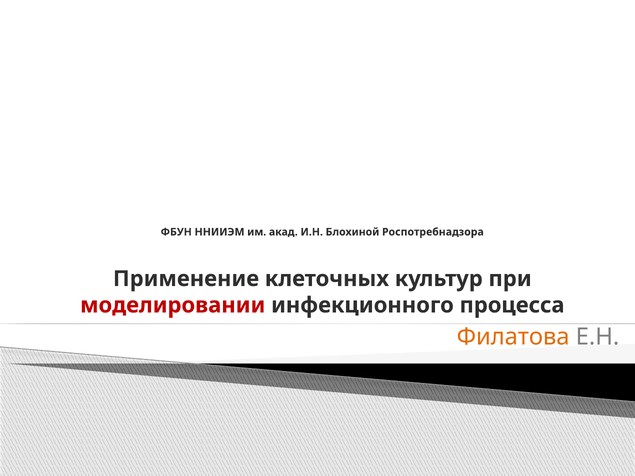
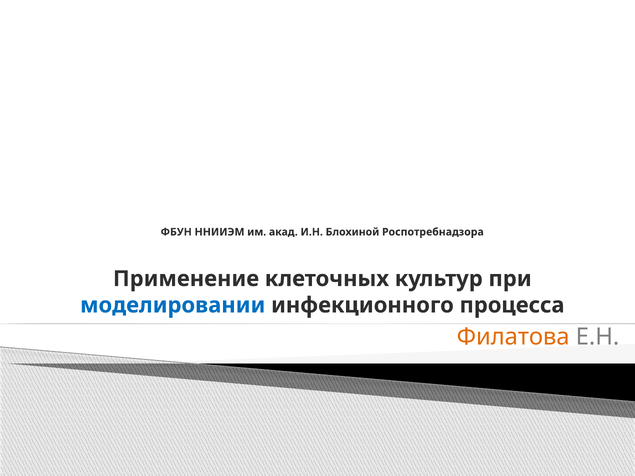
моделировании colour: red -> blue (173, 305)
